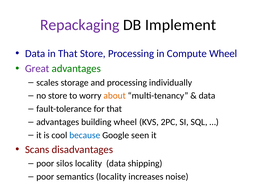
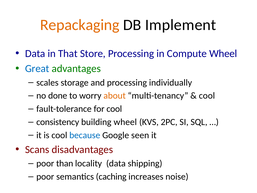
Repackaging colour: purple -> orange (80, 25)
Great colour: purple -> blue (37, 69)
no store: store -> done (58, 96)
data: data -> cool (207, 96)
for that: that -> cool (114, 109)
advantages: advantages -> consistency (58, 122)
silos: silos -> than (65, 163)
semantics locality: locality -> caching (111, 176)
